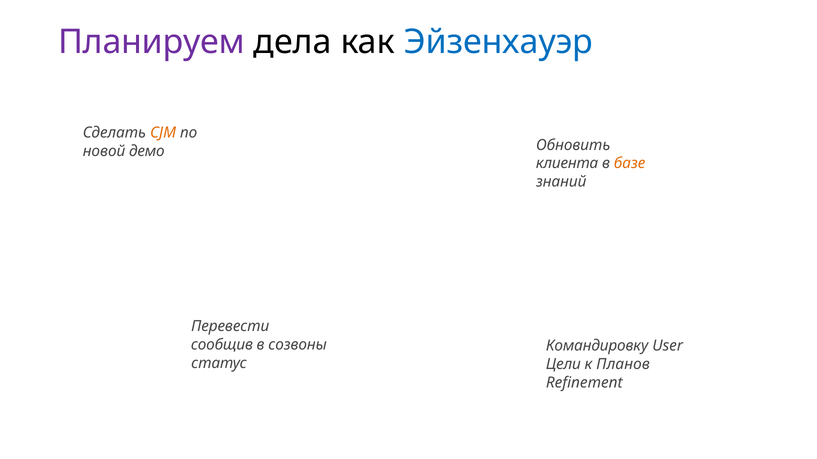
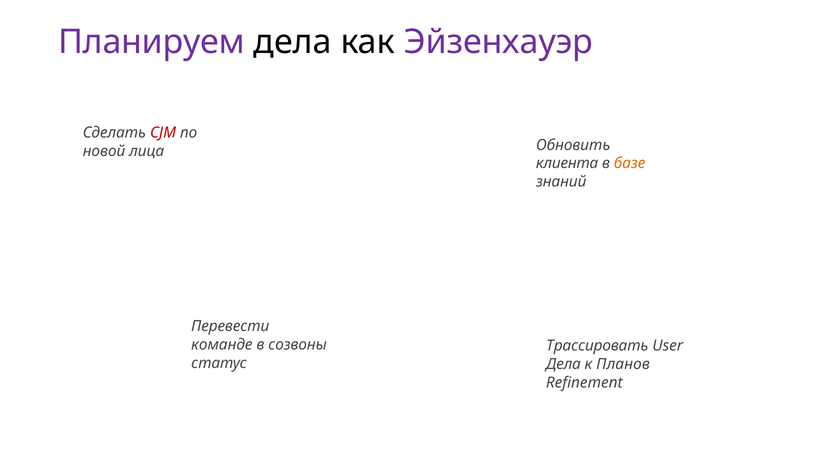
Эйзенхауэр colour: blue -> purple (498, 42)
CJM colour: orange -> red (163, 133)
демо: демо -> лица (147, 151)
сообщив: сообщив -> команде (222, 345)
Командировку: Командировку -> Трассировать (597, 346)
Цели: Цели -> Дела (563, 365)
